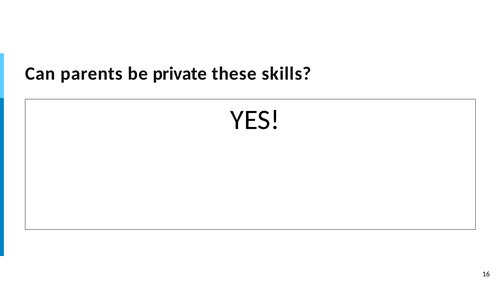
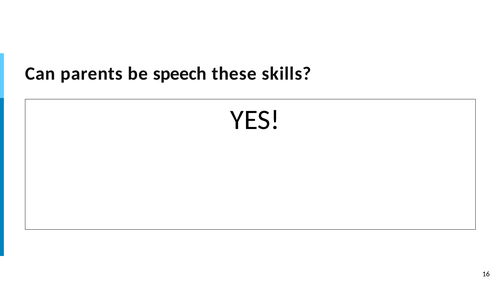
private: private -> speech (180, 74)
